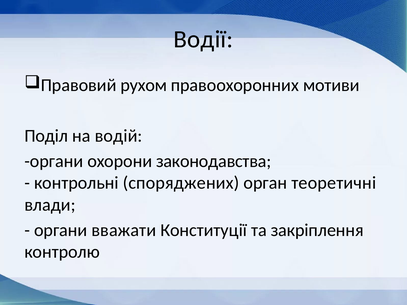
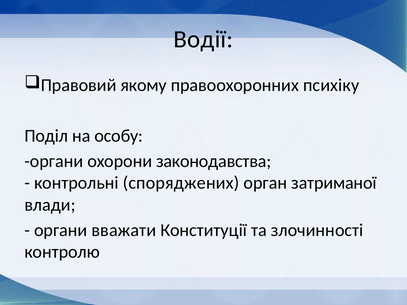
рухом: рухом -> якому (144, 85)
мотиви: мотиви -> психіку (331, 85)
водій: водій -> особу (119, 136)
теоретичні: теоретичні -> затриманої (334, 183)
закріплення: закріплення -> злочинності (317, 230)
